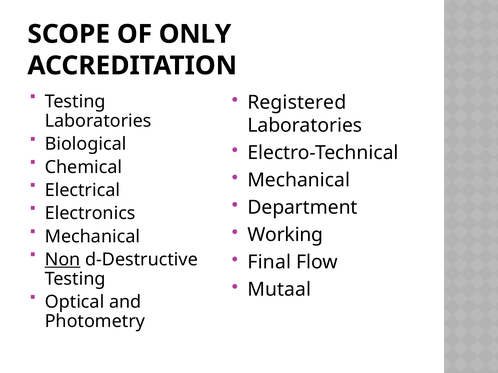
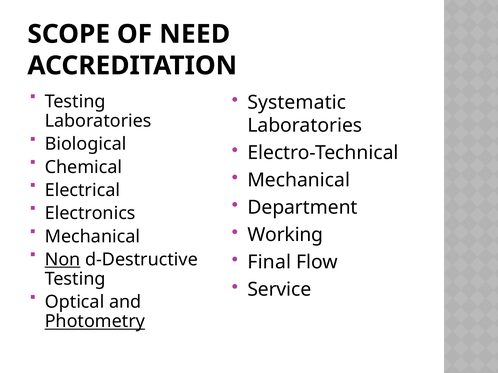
ONLY: ONLY -> NEED (195, 34)
Registered: Registered -> Systematic (297, 103)
Mutaal: Mutaal -> Service (279, 290)
Photometry underline: none -> present (95, 322)
